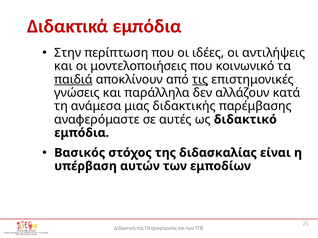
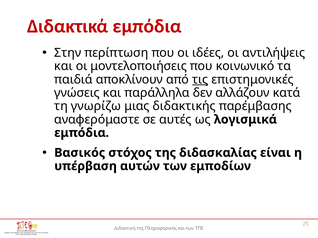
παιδιά underline: present -> none (73, 80)
ανάμεσα: ανάμεσα -> γνωρίζω (96, 106)
διδακτικό: διδακτικό -> λογισμικά (245, 120)
